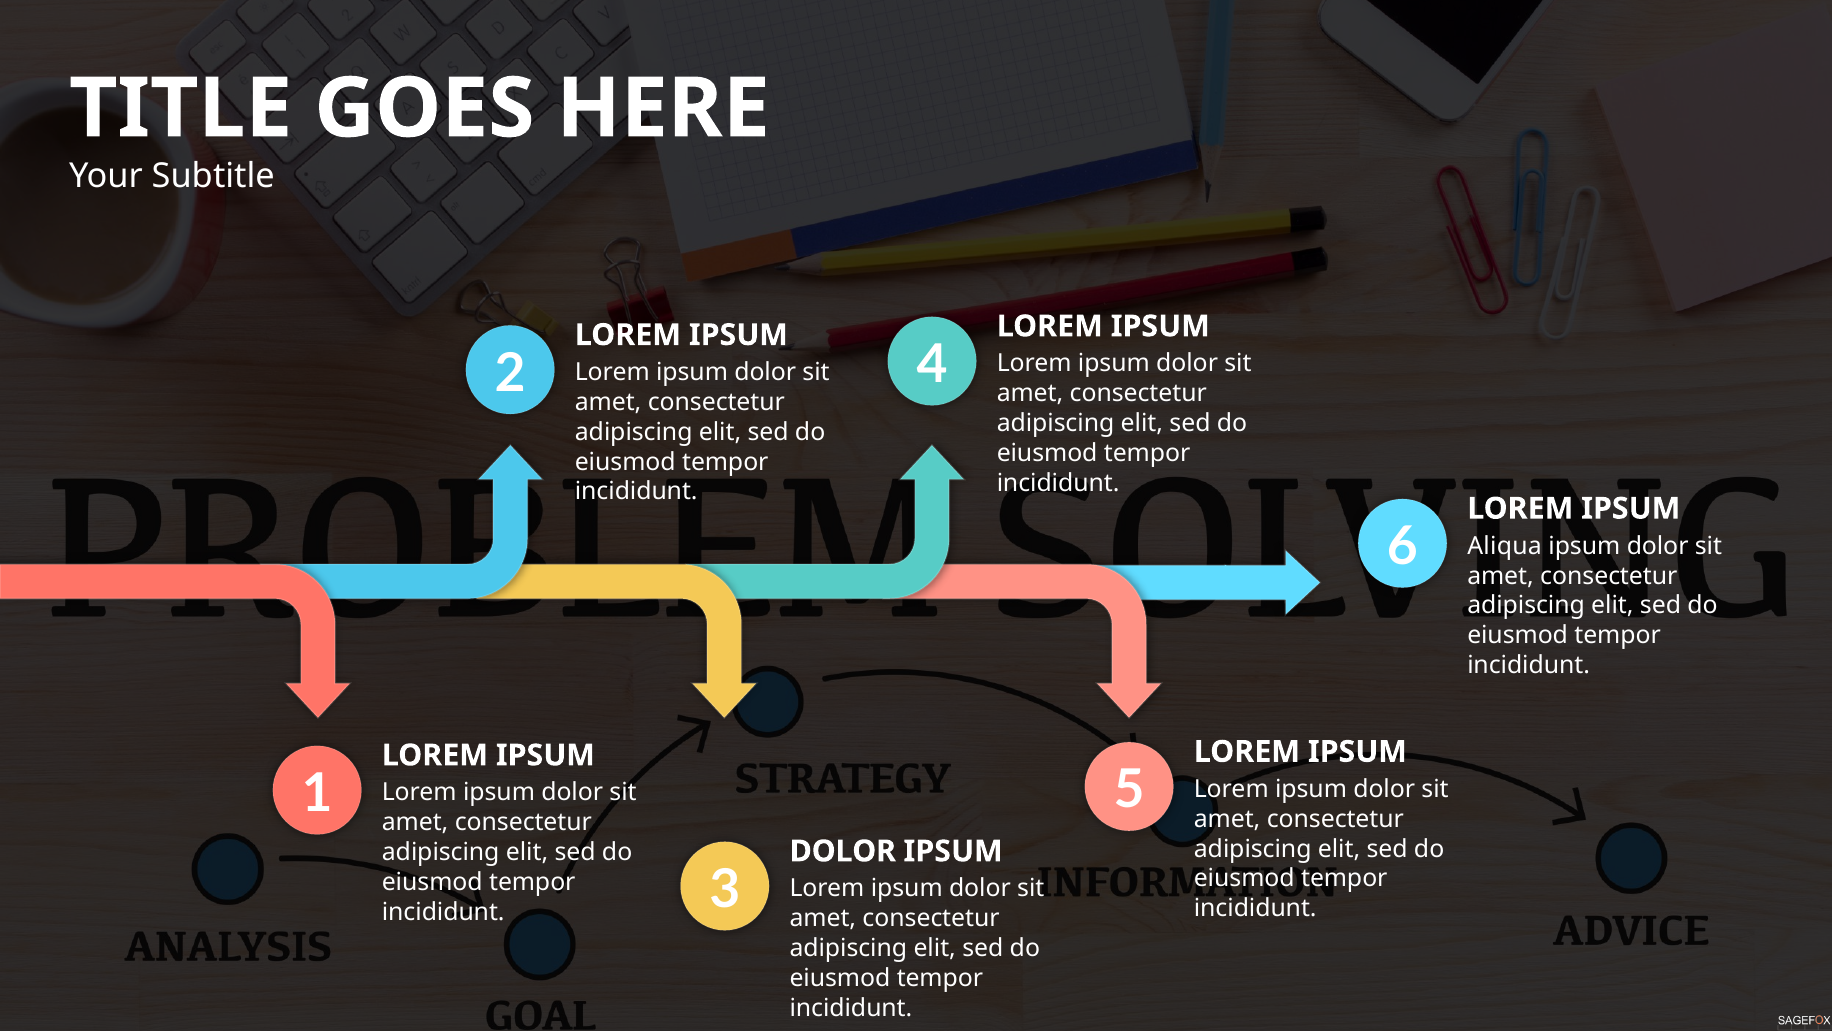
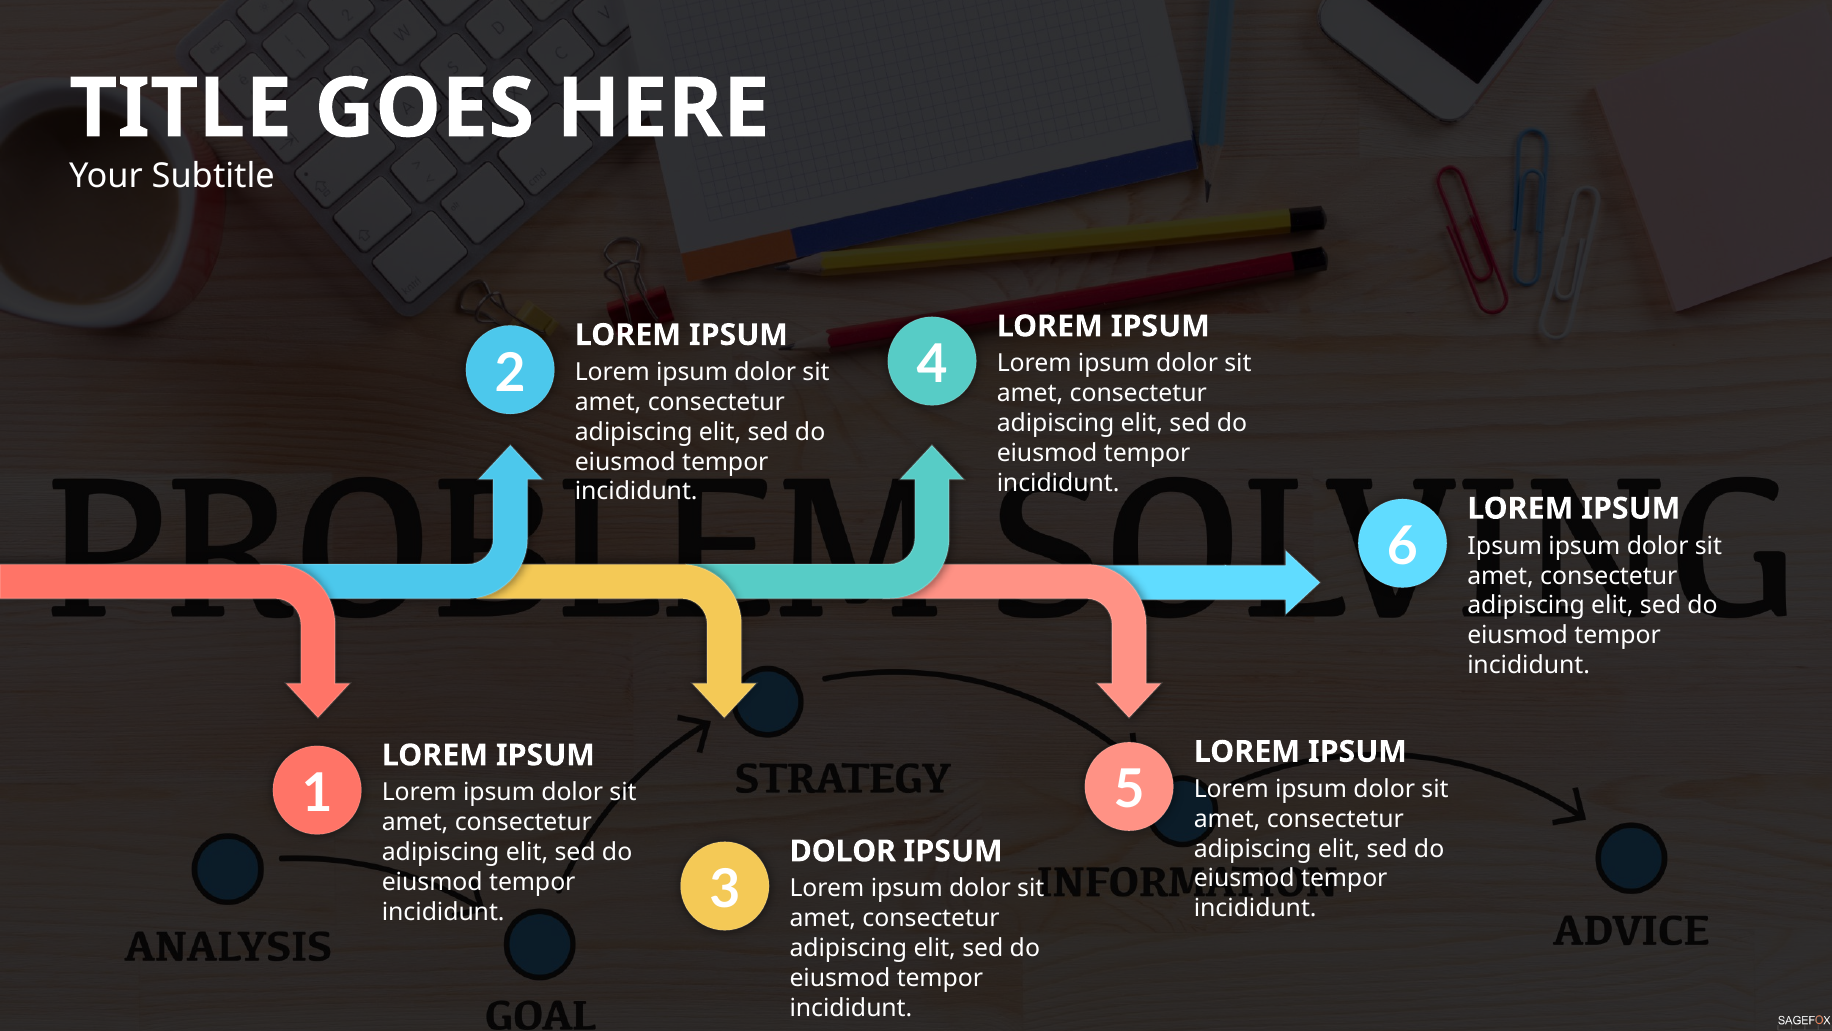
Aliqua: Aliqua -> Ipsum (1505, 546)
